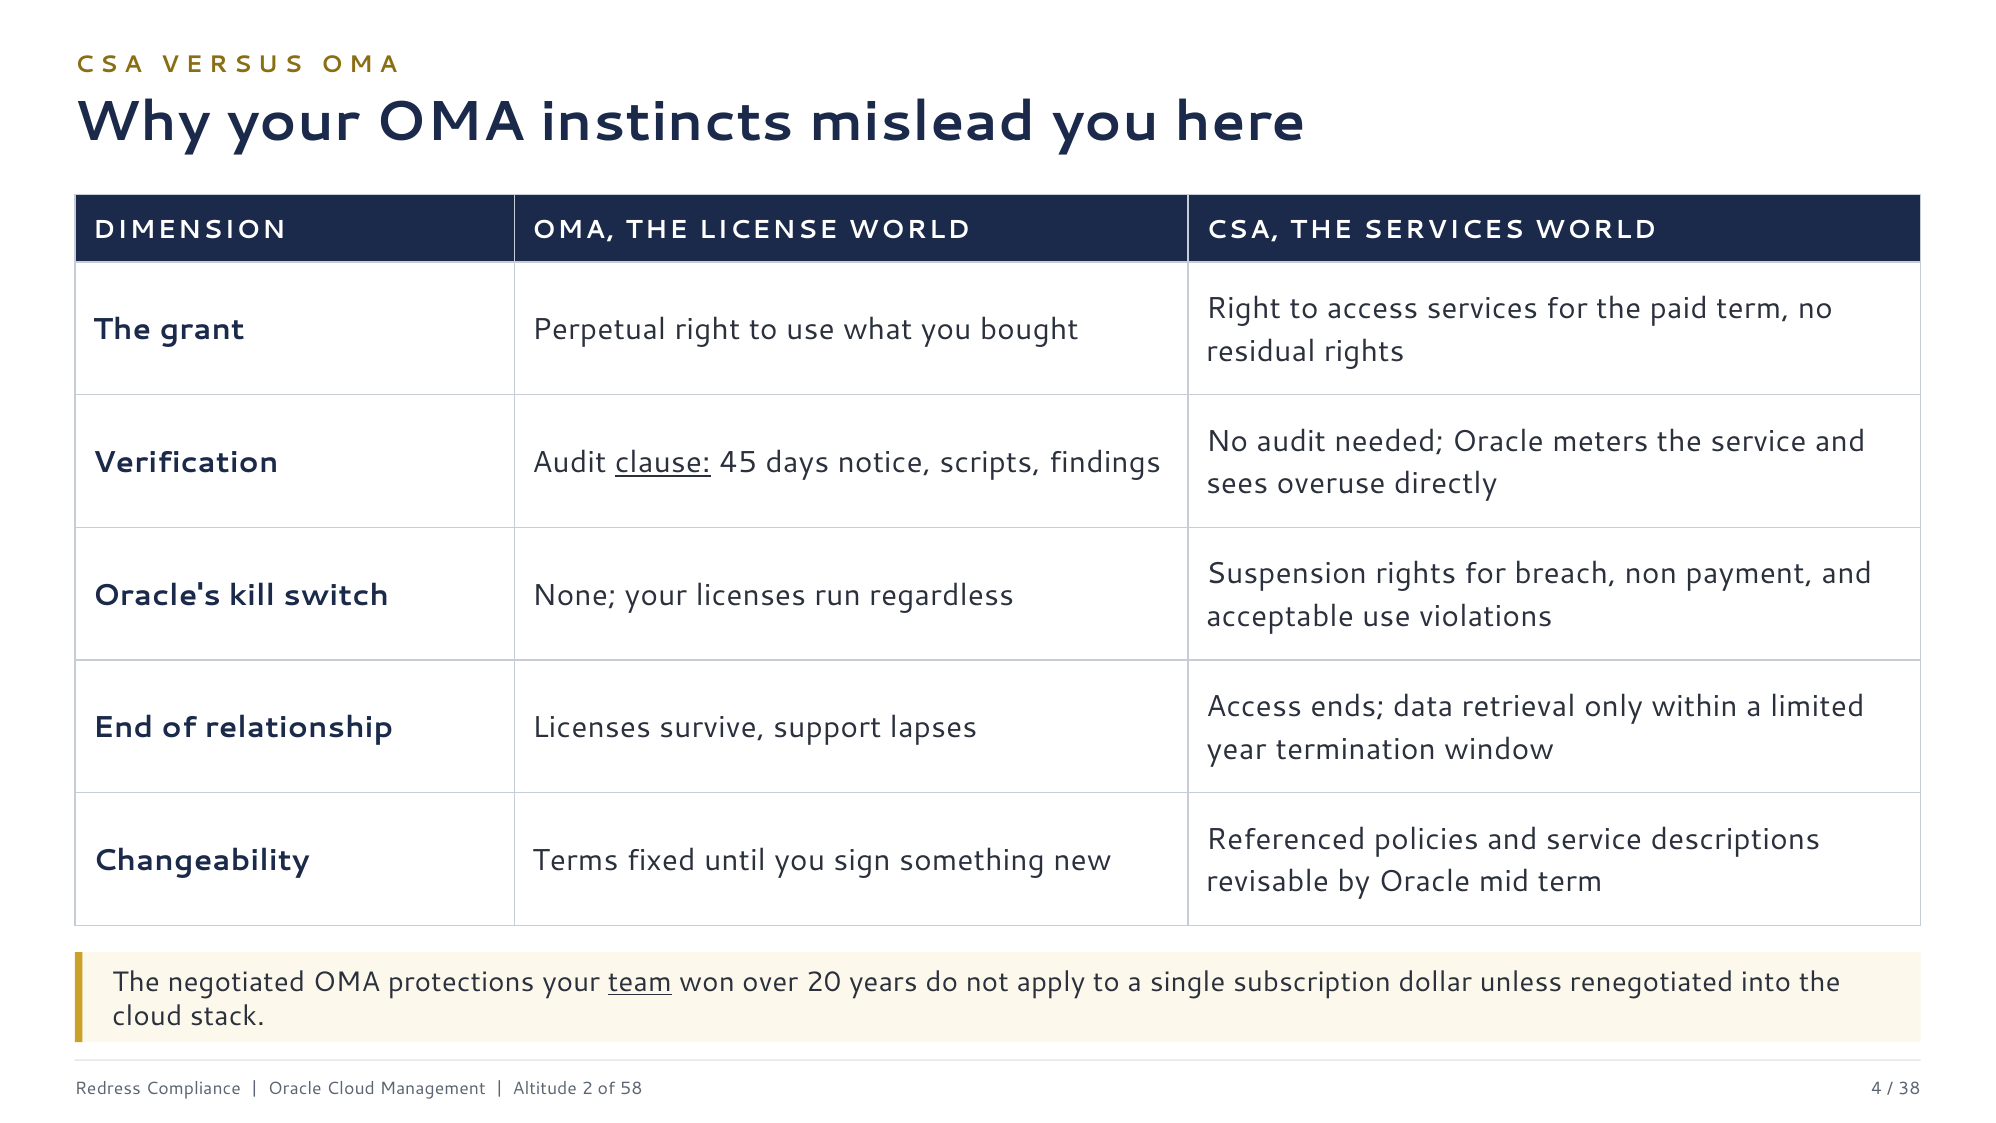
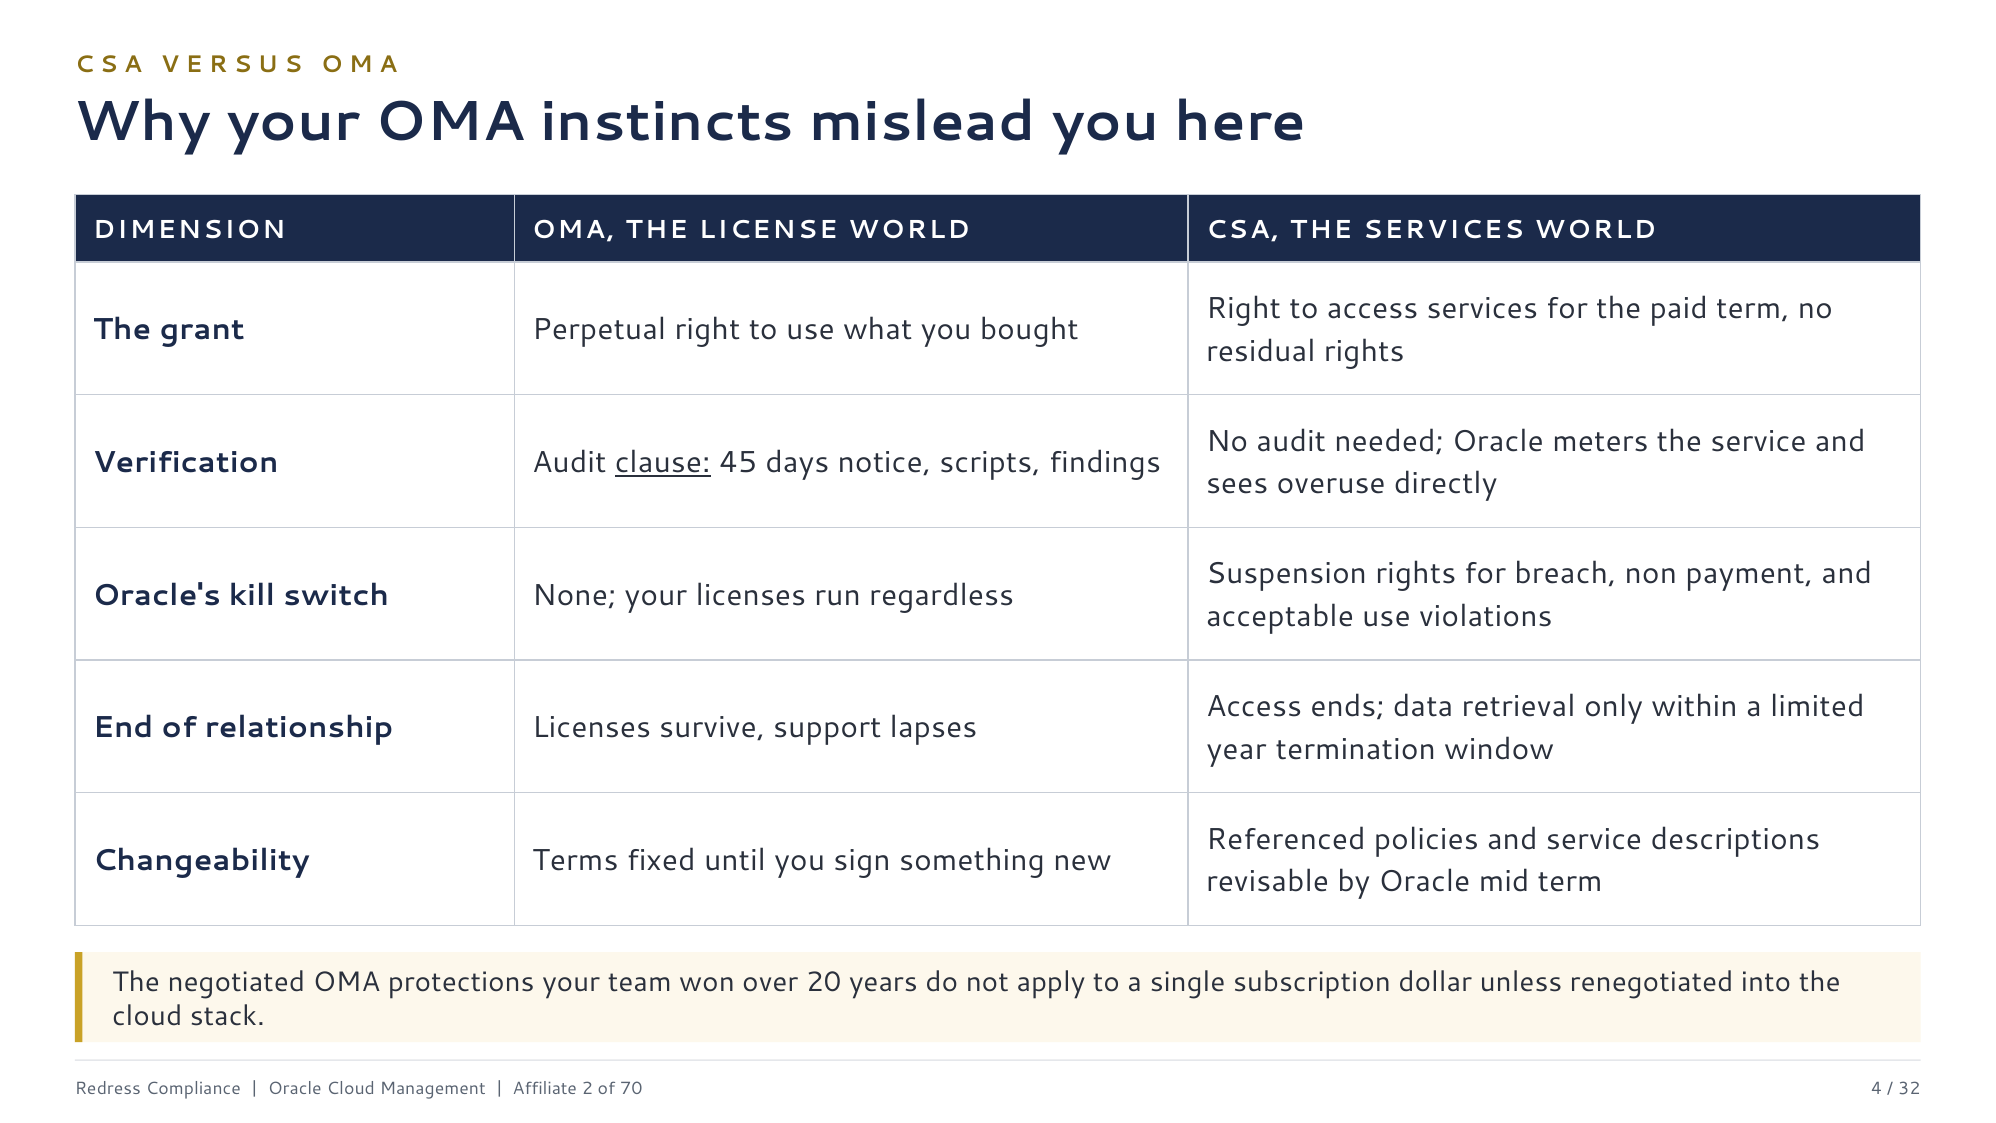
team underline: present -> none (640, 982)
Altitude: Altitude -> Affiliate (545, 1088)
58: 58 -> 70 (631, 1088)
38: 38 -> 32 (1909, 1088)
